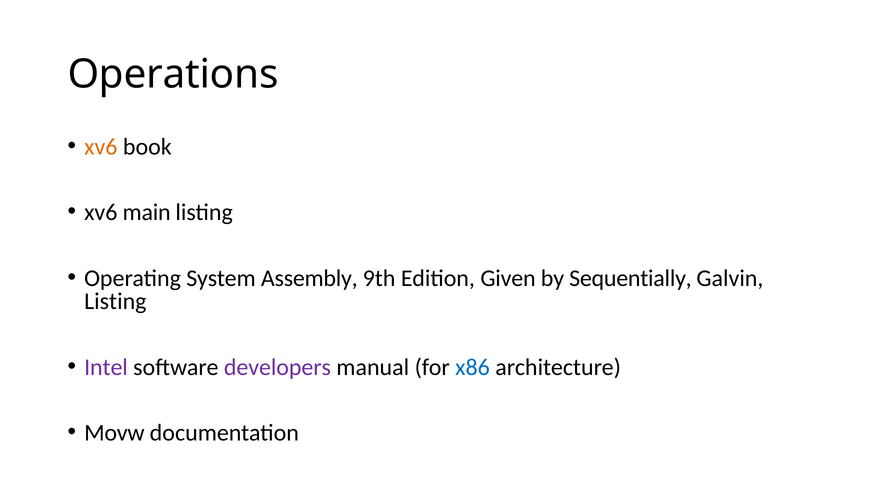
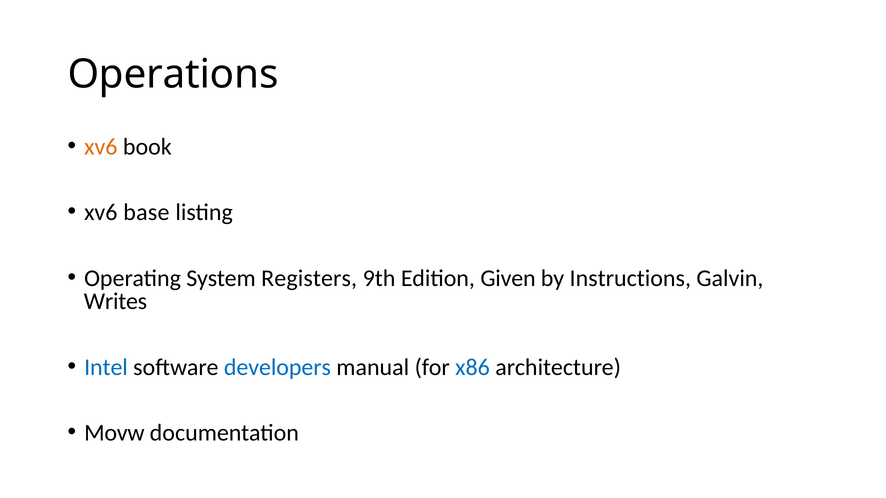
main: main -> base (146, 213)
Assembly: Assembly -> Registers (309, 278)
Sequentially: Sequentially -> Instructions (630, 278)
Listing: Listing -> Writes (115, 302)
Intel colour: purple -> blue (106, 367)
developers colour: purple -> blue (277, 367)
